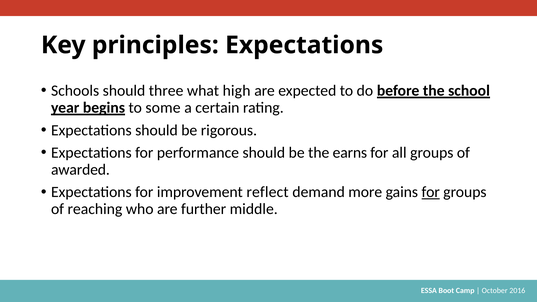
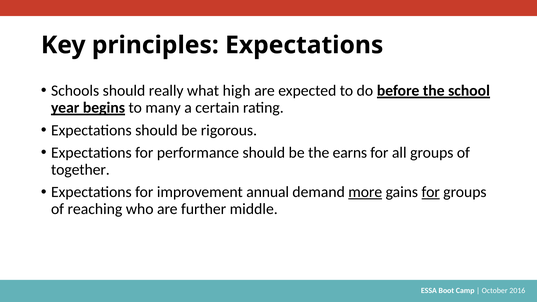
three: three -> really (166, 91)
some: some -> many (163, 108)
awarded: awarded -> together (80, 170)
reflect: reflect -> annual (268, 192)
more underline: none -> present (365, 192)
